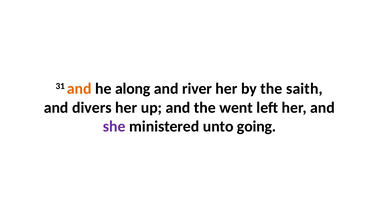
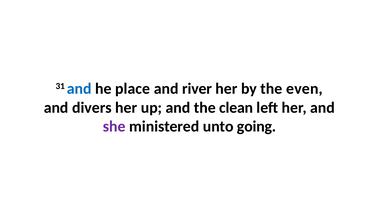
and colour: orange -> blue (79, 89)
along: along -> place (133, 89)
saith: saith -> even (304, 89)
went: went -> clean (236, 108)
